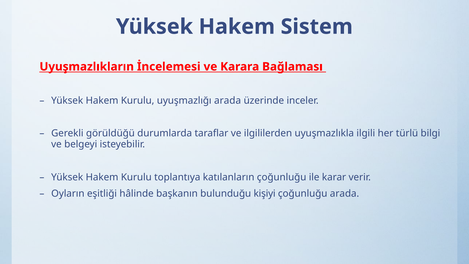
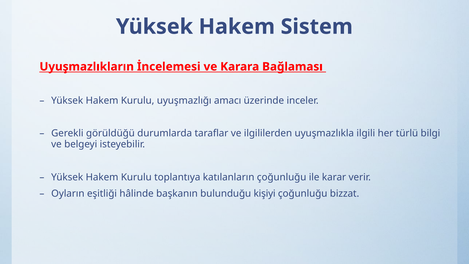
uyuşmazlığı arada: arada -> amacı (228, 100)
çoğunluğu arada: arada -> bizzat (345, 193)
